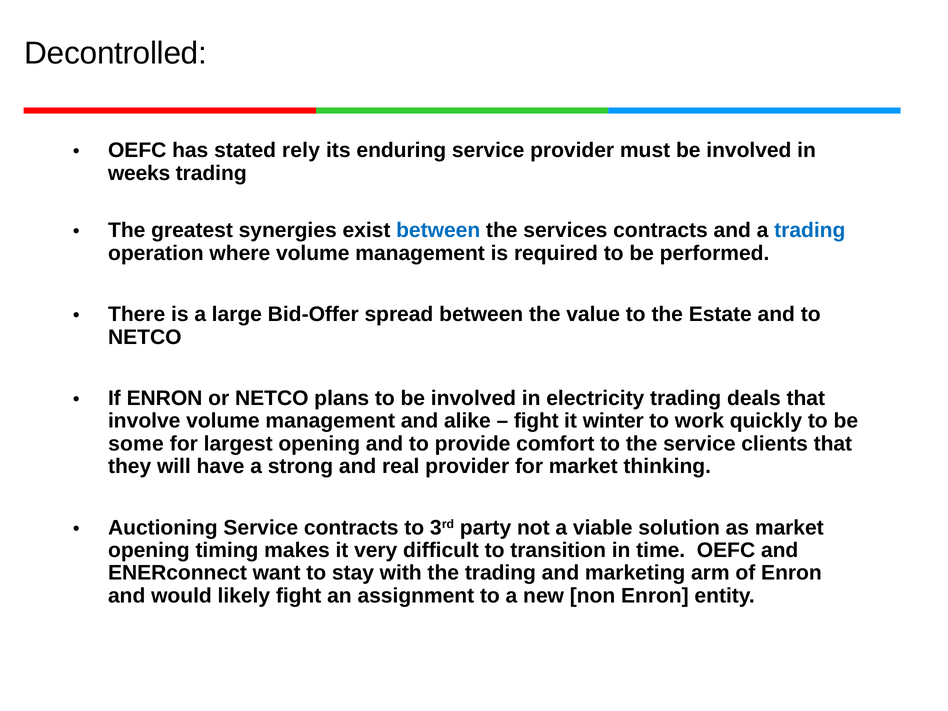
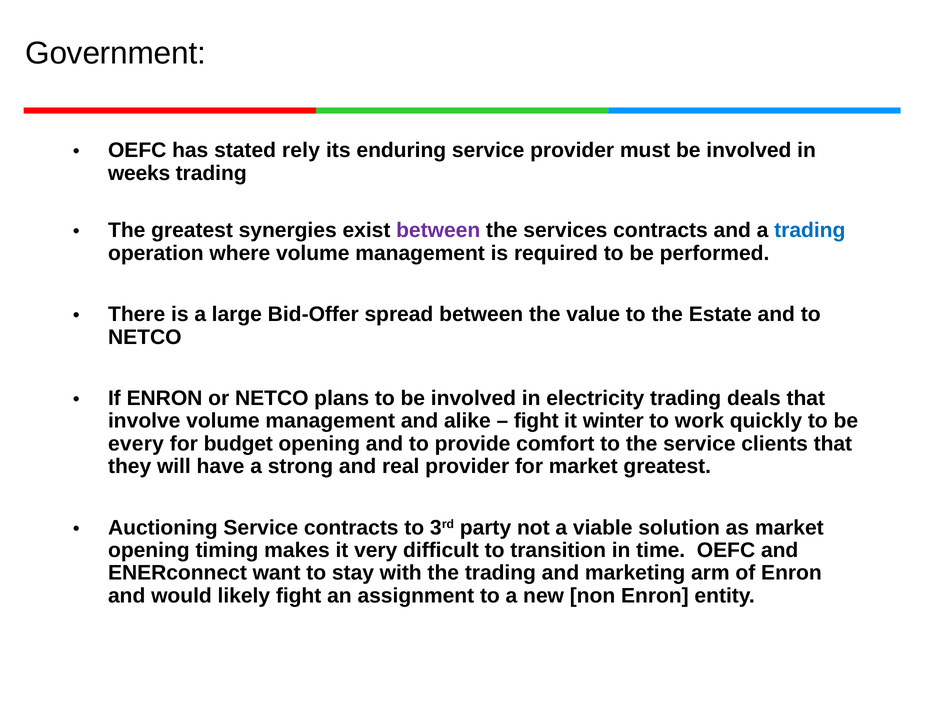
Decontrolled: Decontrolled -> Government (116, 54)
between colour: blue -> purple (438, 231)
some: some -> every (136, 444)
largest: largest -> budget (238, 444)
market thinking: thinking -> greatest (667, 466)
